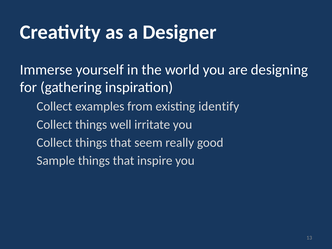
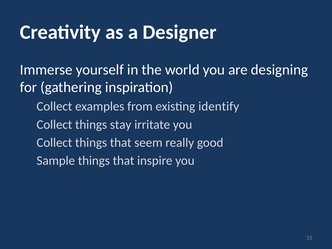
well: well -> stay (121, 125)
